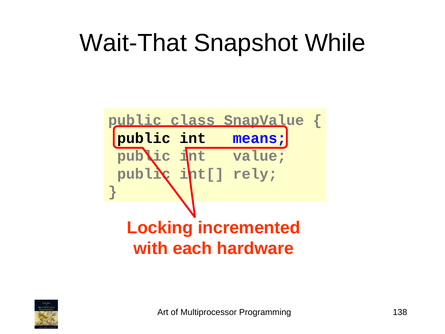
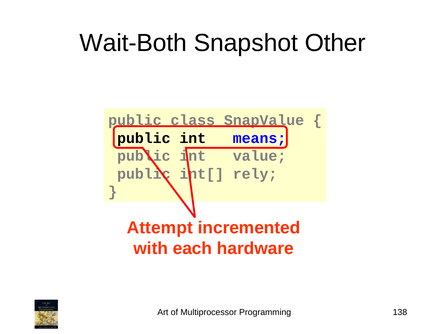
Wait-That: Wait-That -> Wait-Both (133, 43)
While: While -> Other (335, 43)
Locking: Locking -> Attempt (160, 227)
